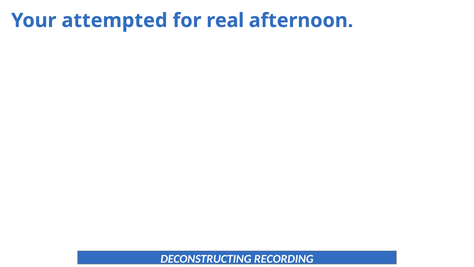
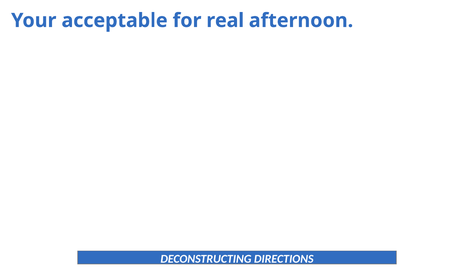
attempted: attempted -> acceptable (115, 20)
RECORDING: RECORDING -> DIRECTIONS (284, 259)
